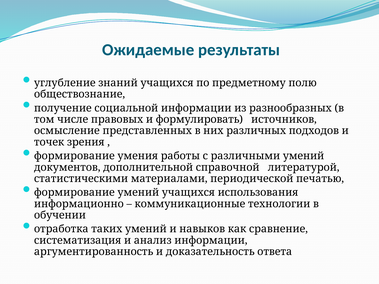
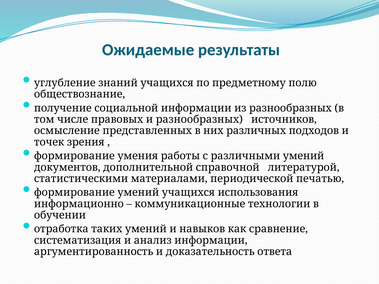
и формулировать: формулировать -> разнообразных (199, 120)
